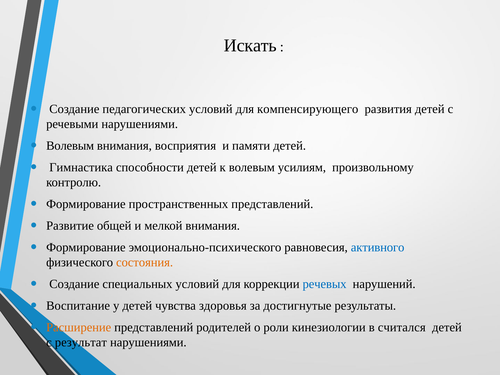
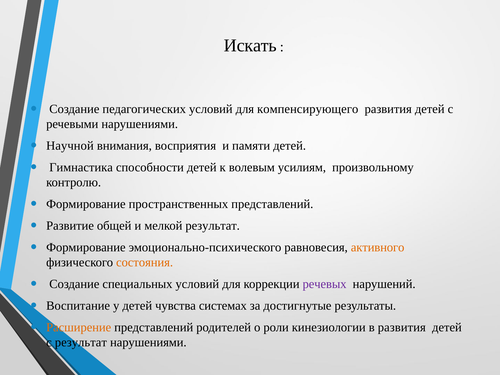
Волевым: Волевым -> Научной (70, 146)
мелкой внимания: внимания -> результат (213, 226)
активного colour: blue -> orange (378, 247)
речевых colour: blue -> purple (325, 284)
здоровья: здоровья -> системах (223, 306)
в считался: считался -> развития (402, 327)
